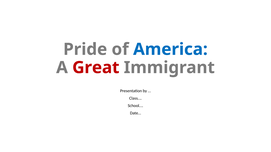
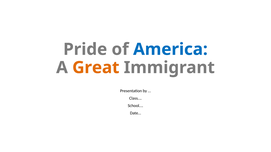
Great colour: red -> orange (96, 68)
